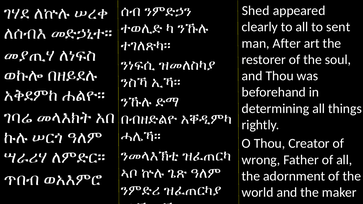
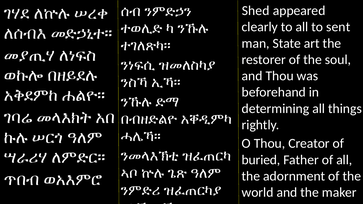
After: After -> State (287, 43)
wrong: wrong -> buried (261, 160)
